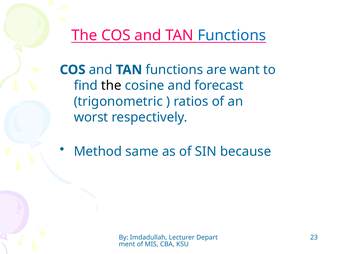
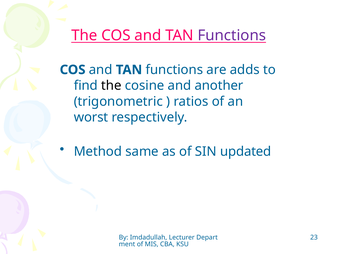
Functions colour: blue -> purple (232, 35)
want: want -> adds (245, 70)
forecast: forecast -> another (219, 85)
because: because -> updated (246, 151)
